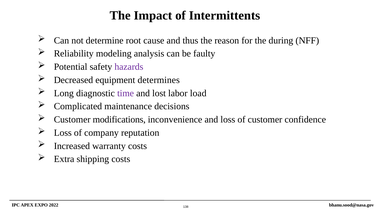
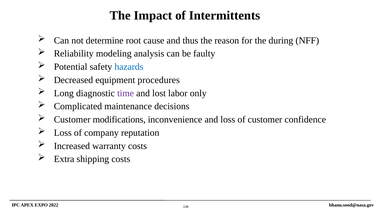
hazards colour: purple -> blue (129, 67)
determines: determines -> procedures (159, 80)
load: load -> only (198, 93)
